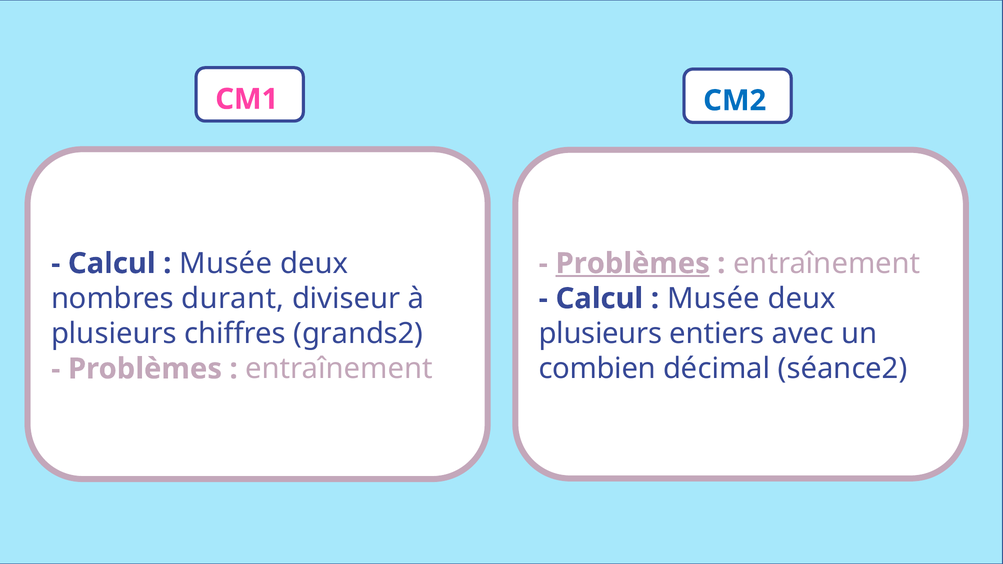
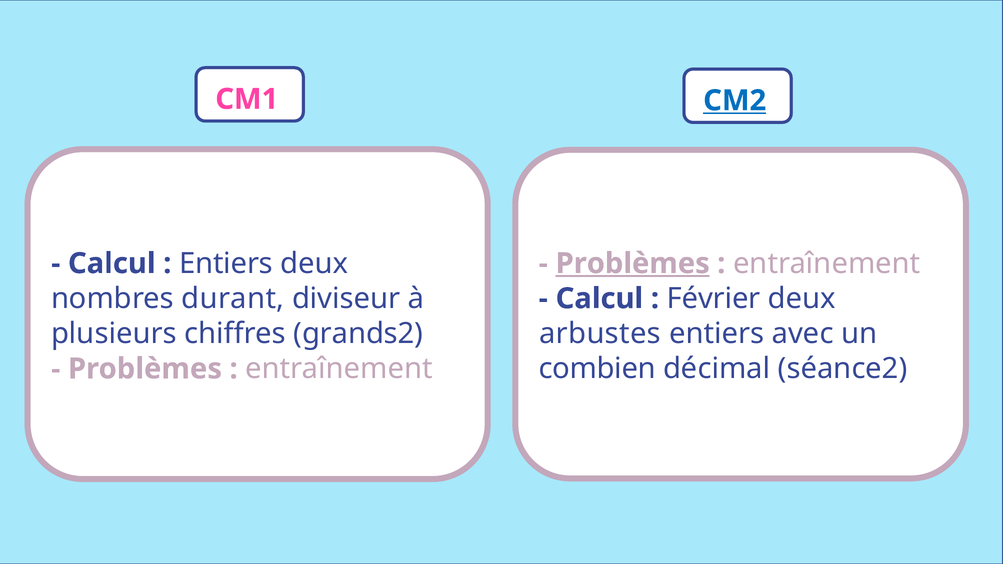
CM2 underline: none -> present (735, 101)
Musée: Musée -> Entiers (226, 264)
Musée: Musée -> Février (714, 299)
plusieurs: plusieurs -> arbustes (600, 334)
